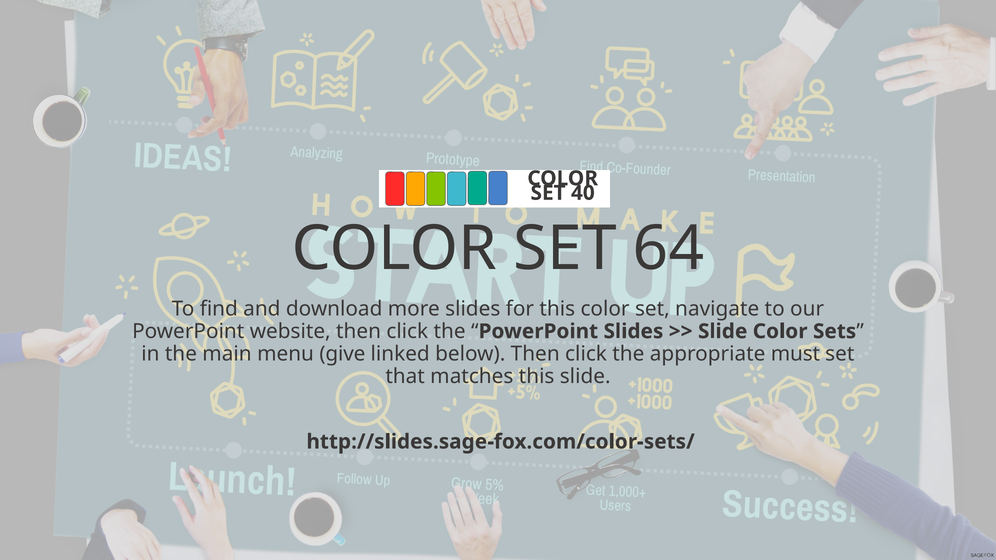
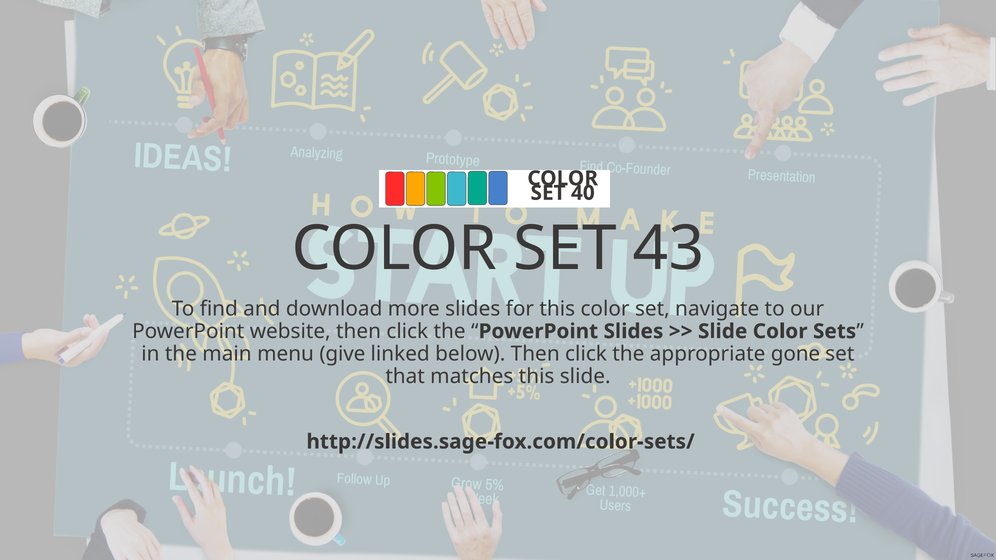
64: 64 -> 43 (669, 249)
must: must -> gone (795, 354)
